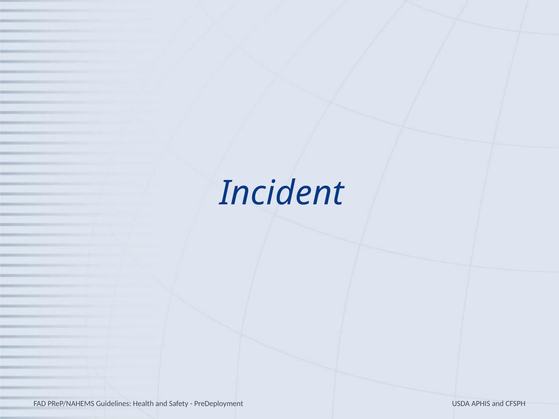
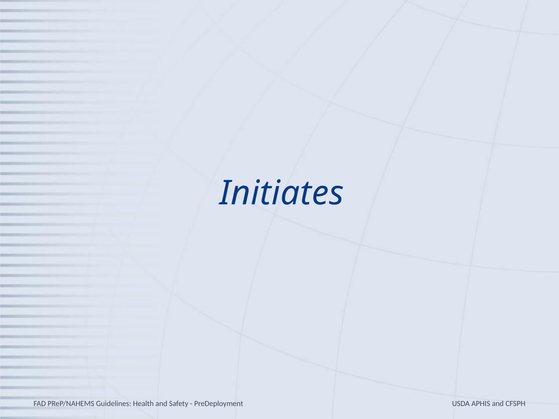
Incident: Incident -> Initiates (282, 193)
